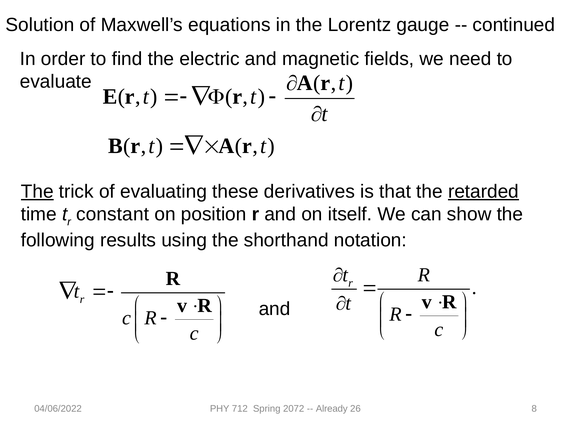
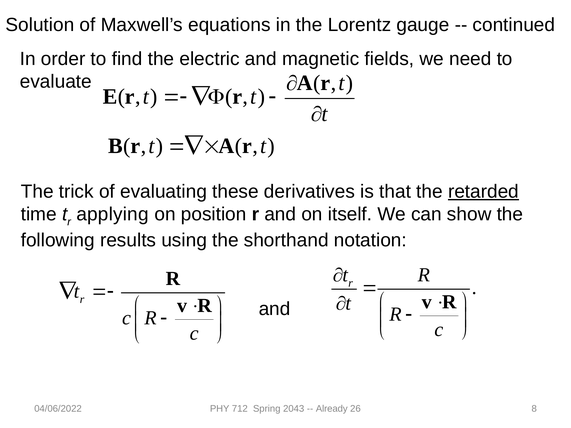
The underline: present -> none (37, 192)
constant: constant -> applying (113, 214)
2072: 2072 -> 2043 (294, 409)
